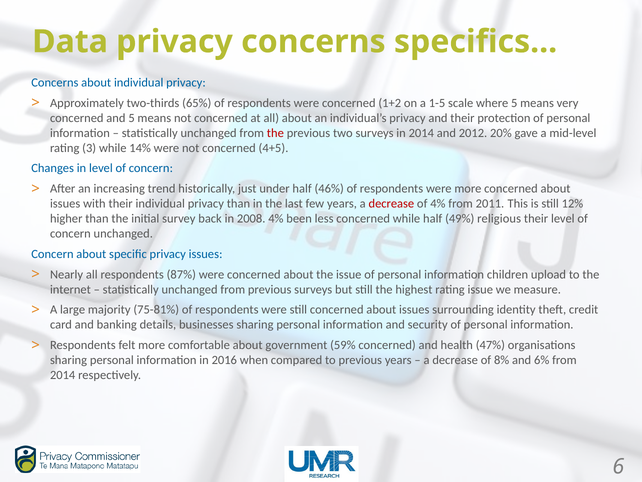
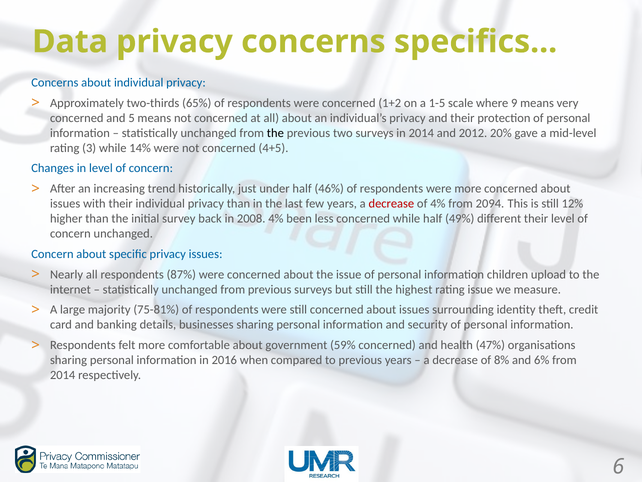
where 5: 5 -> 9 (514, 103)
the colour: red -> black (275, 133)
2011: 2011 -> 2094 (490, 203)
religious: religious -> different (499, 218)
